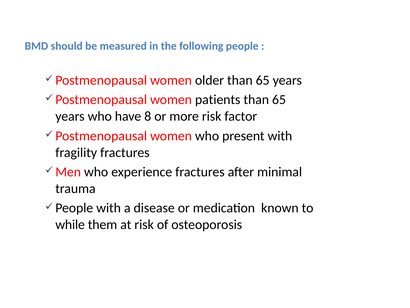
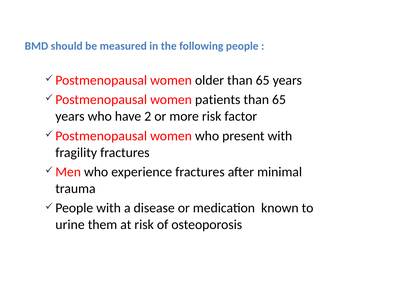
8: 8 -> 2 (148, 116)
while: while -> urine (70, 224)
